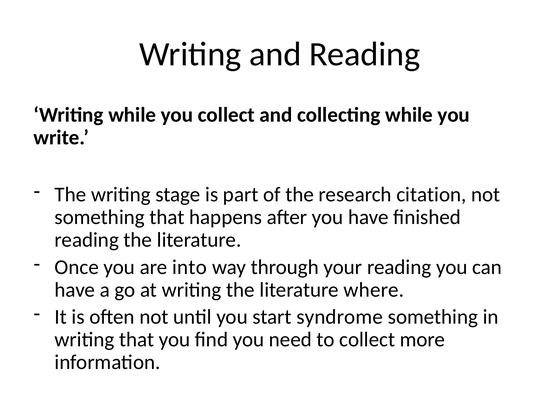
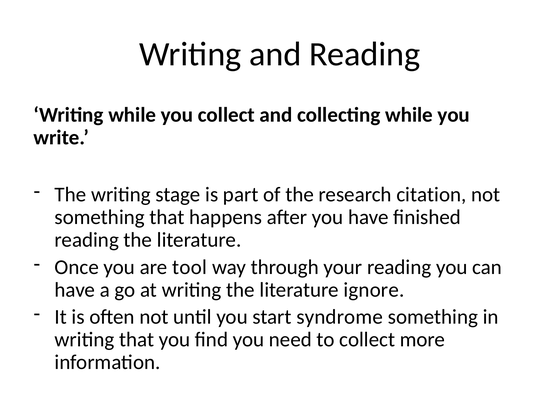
into: into -> tool (190, 267)
where: where -> ignore (374, 290)
